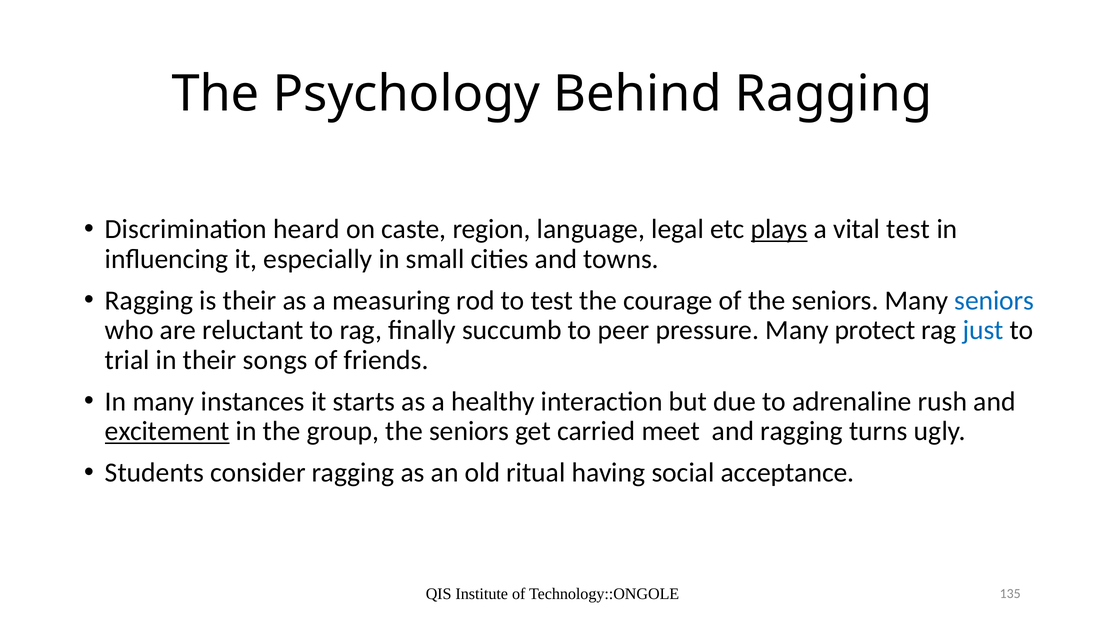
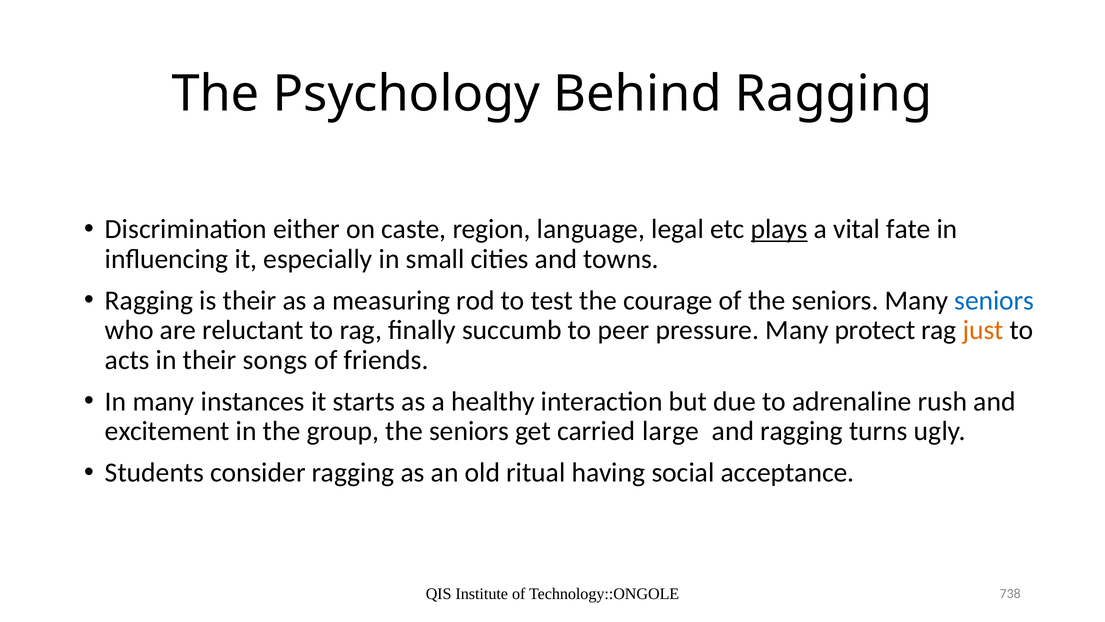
heard: heard -> either (307, 229)
vital test: test -> fate (909, 229)
just colour: blue -> orange (983, 330)
trial: trial -> acts (127, 360)
excitement underline: present -> none (167, 431)
meet: meet -> large (671, 431)
135: 135 -> 738 (1010, 593)
